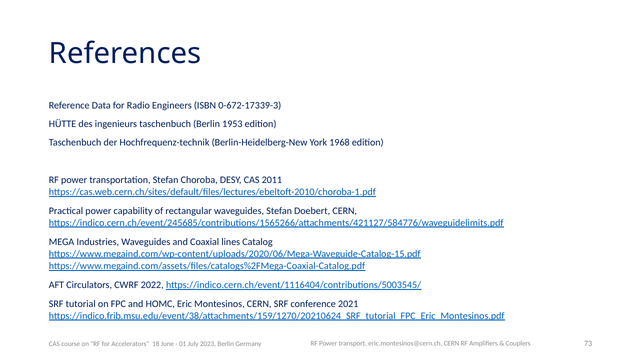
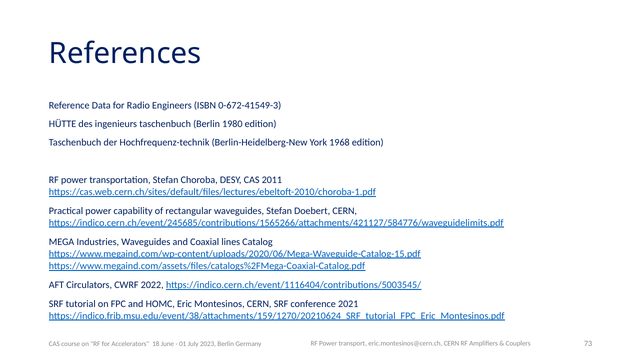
0-672-17339-3: 0-672-17339-3 -> 0-672-41549-3 (250, 105)
1953: 1953 -> 1980 (232, 124)
